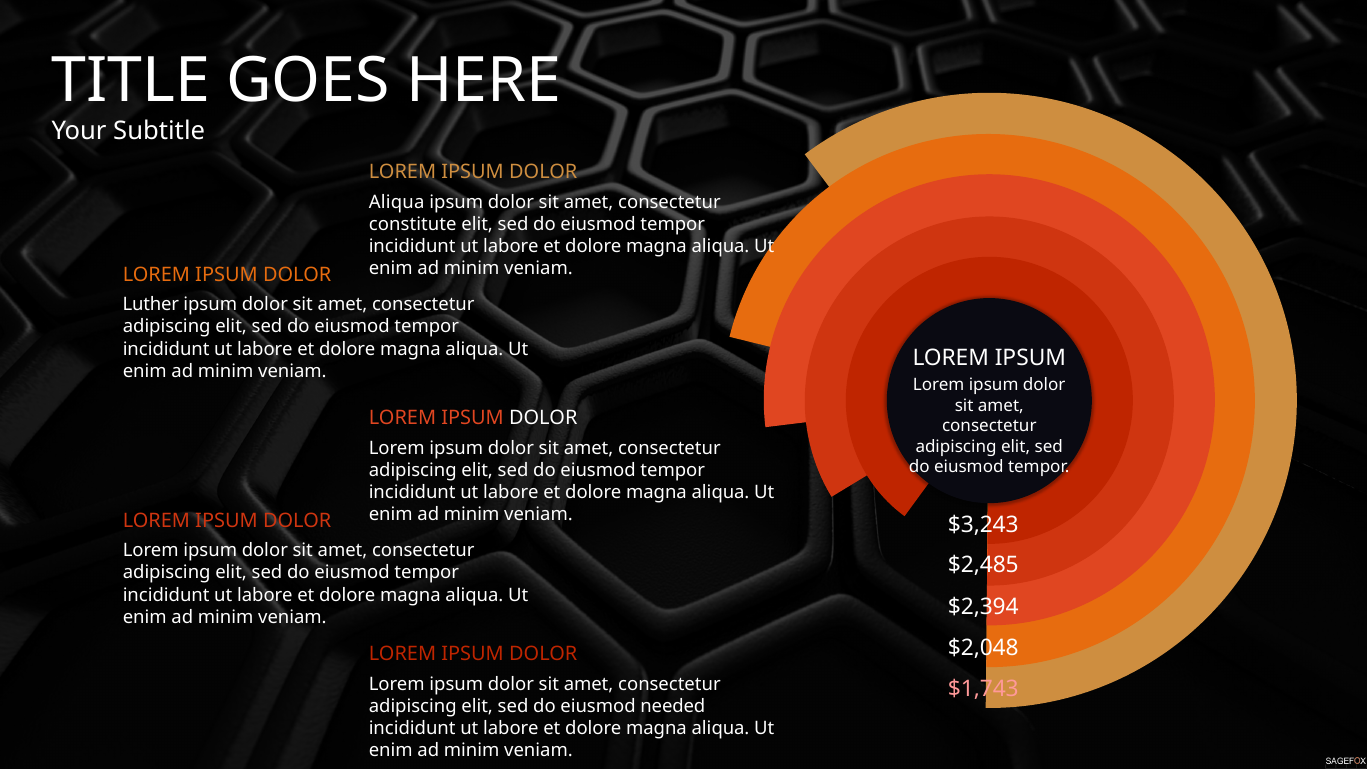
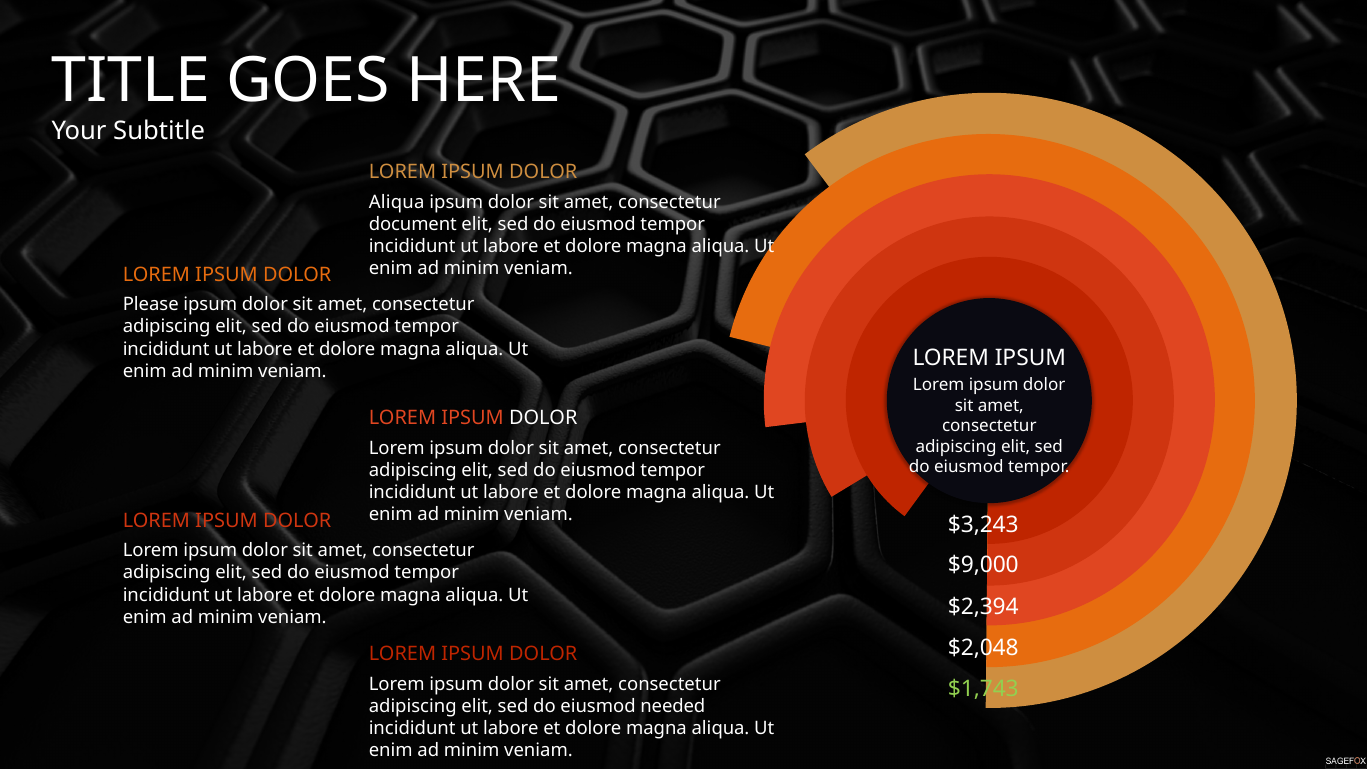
constitute: constitute -> document (413, 224)
Luther: Luther -> Please (151, 304)
$2,485: $2,485 -> $9,000 (983, 565)
$1,743 colour: pink -> light green (983, 688)
